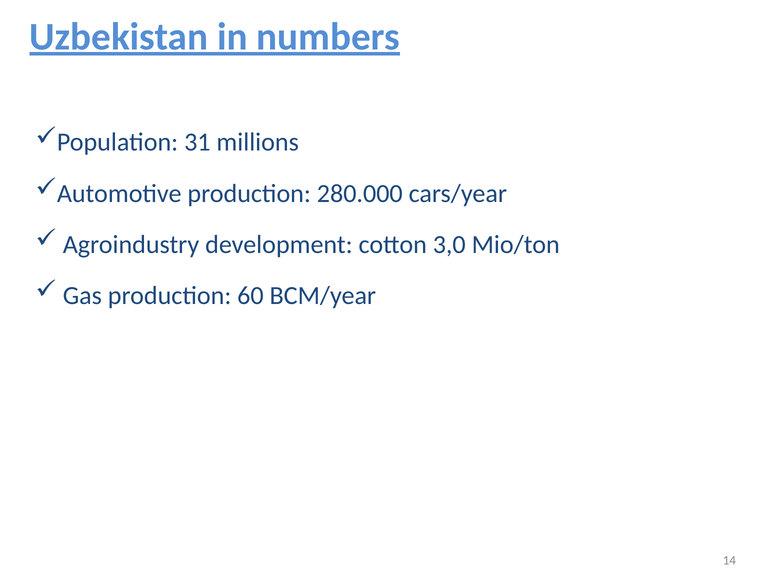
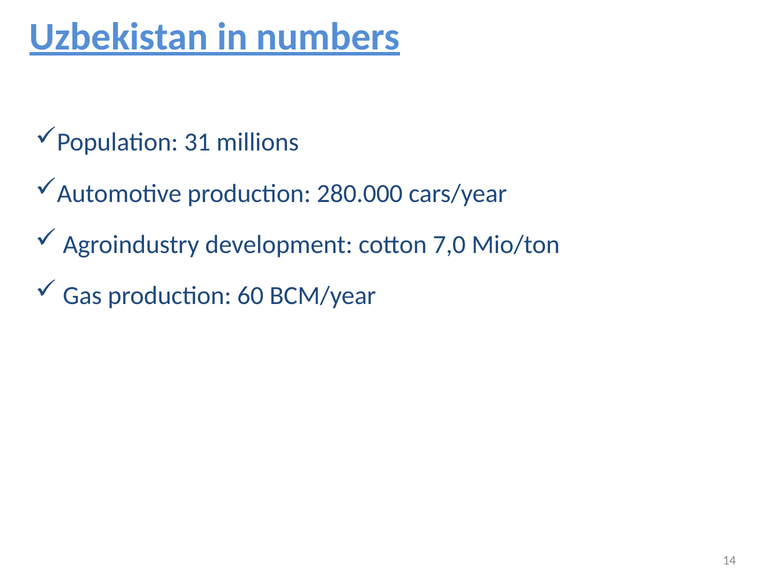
3,0: 3,0 -> 7,0 (449, 245)
